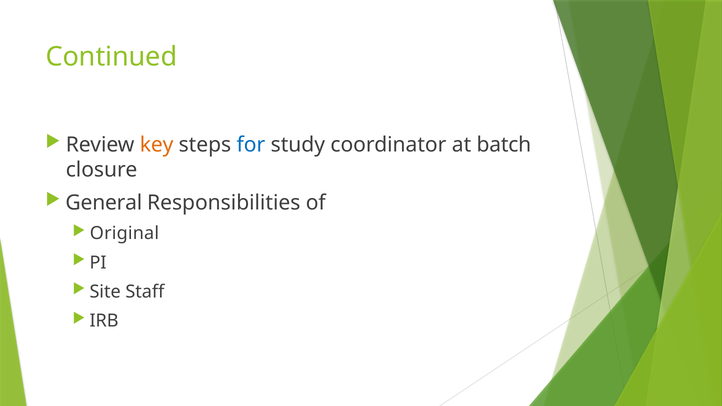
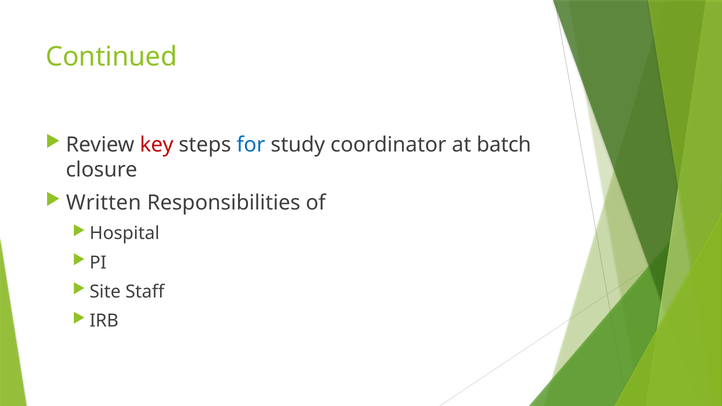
key colour: orange -> red (157, 145)
General: General -> Written (104, 203)
Original: Original -> Hospital (125, 233)
